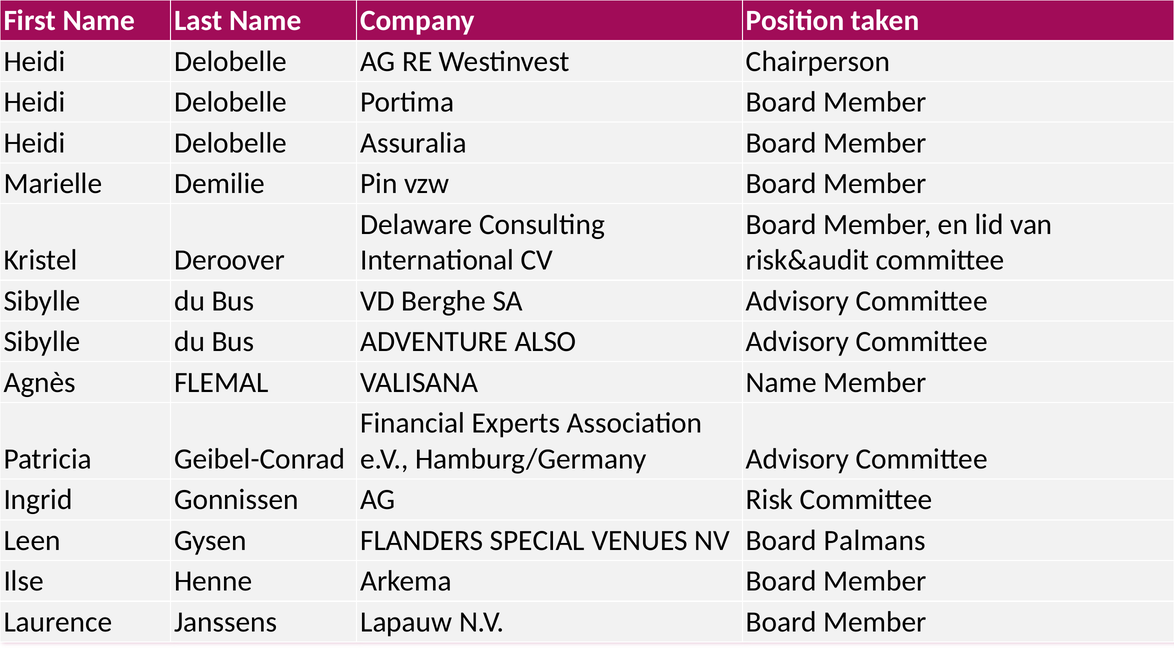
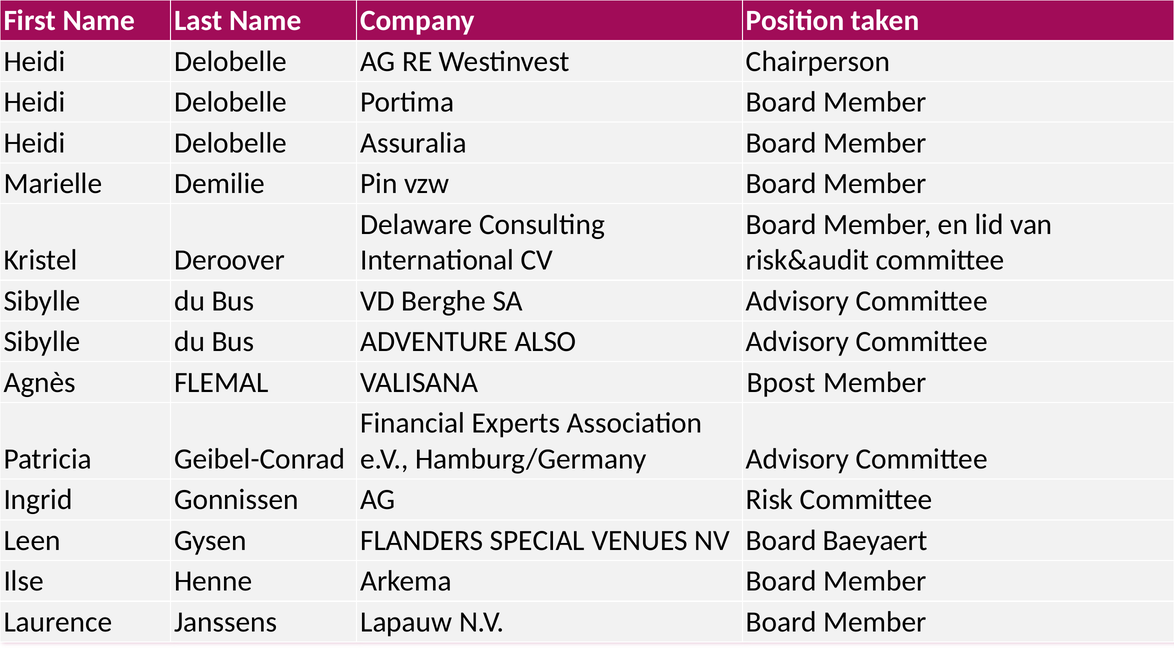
VALISANA Name: Name -> Bpost (781, 382)
Palmans: Palmans -> Baeyaert (875, 540)
